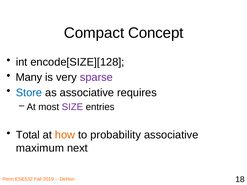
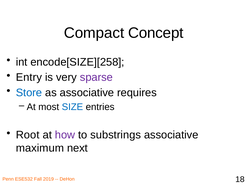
encode[SIZE][128: encode[SIZE][128 -> encode[SIZE][258 (77, 62)
Many: Many -> Entry (29, 77)
SIZE colour: purple -> blue (72, 107)
Total: Total -> Root (28, 135)
how colour: orange -> purple (65, 135)
probability: probability -> substrings (116, 135)
